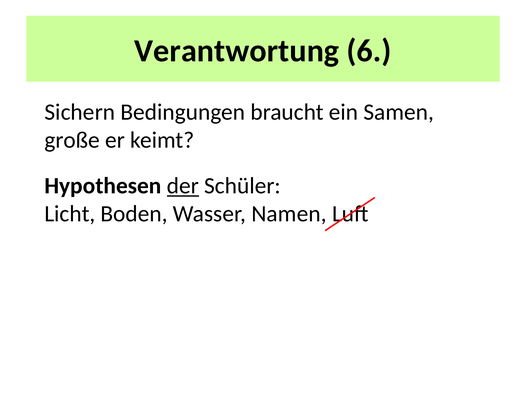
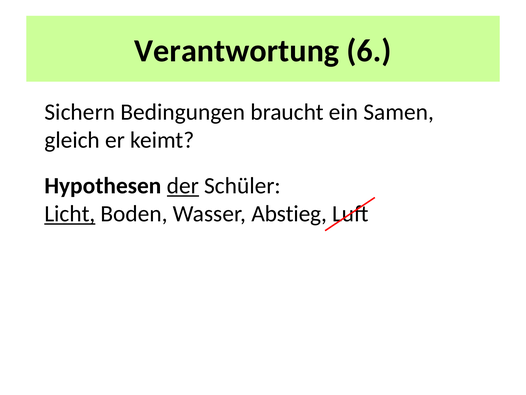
große: große -> gleich (72, 140)
Licht underline: none -> present (70, 214)
Namen: Namen -> Abstieg (289, 214)
